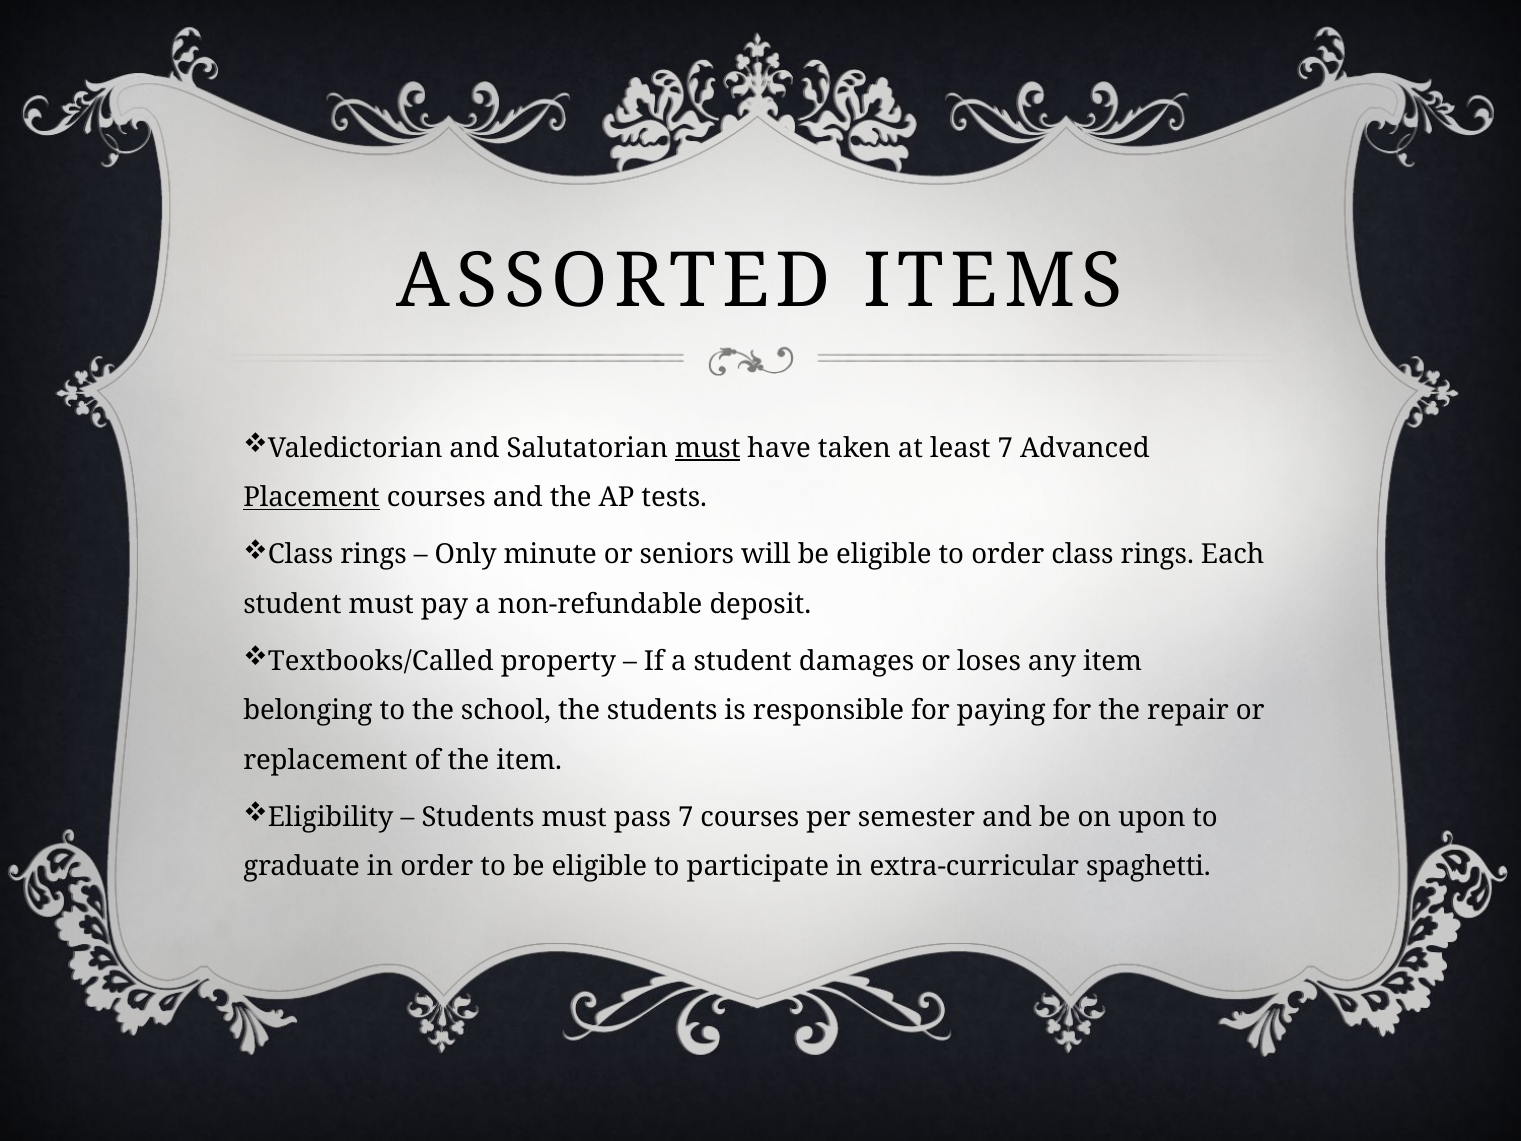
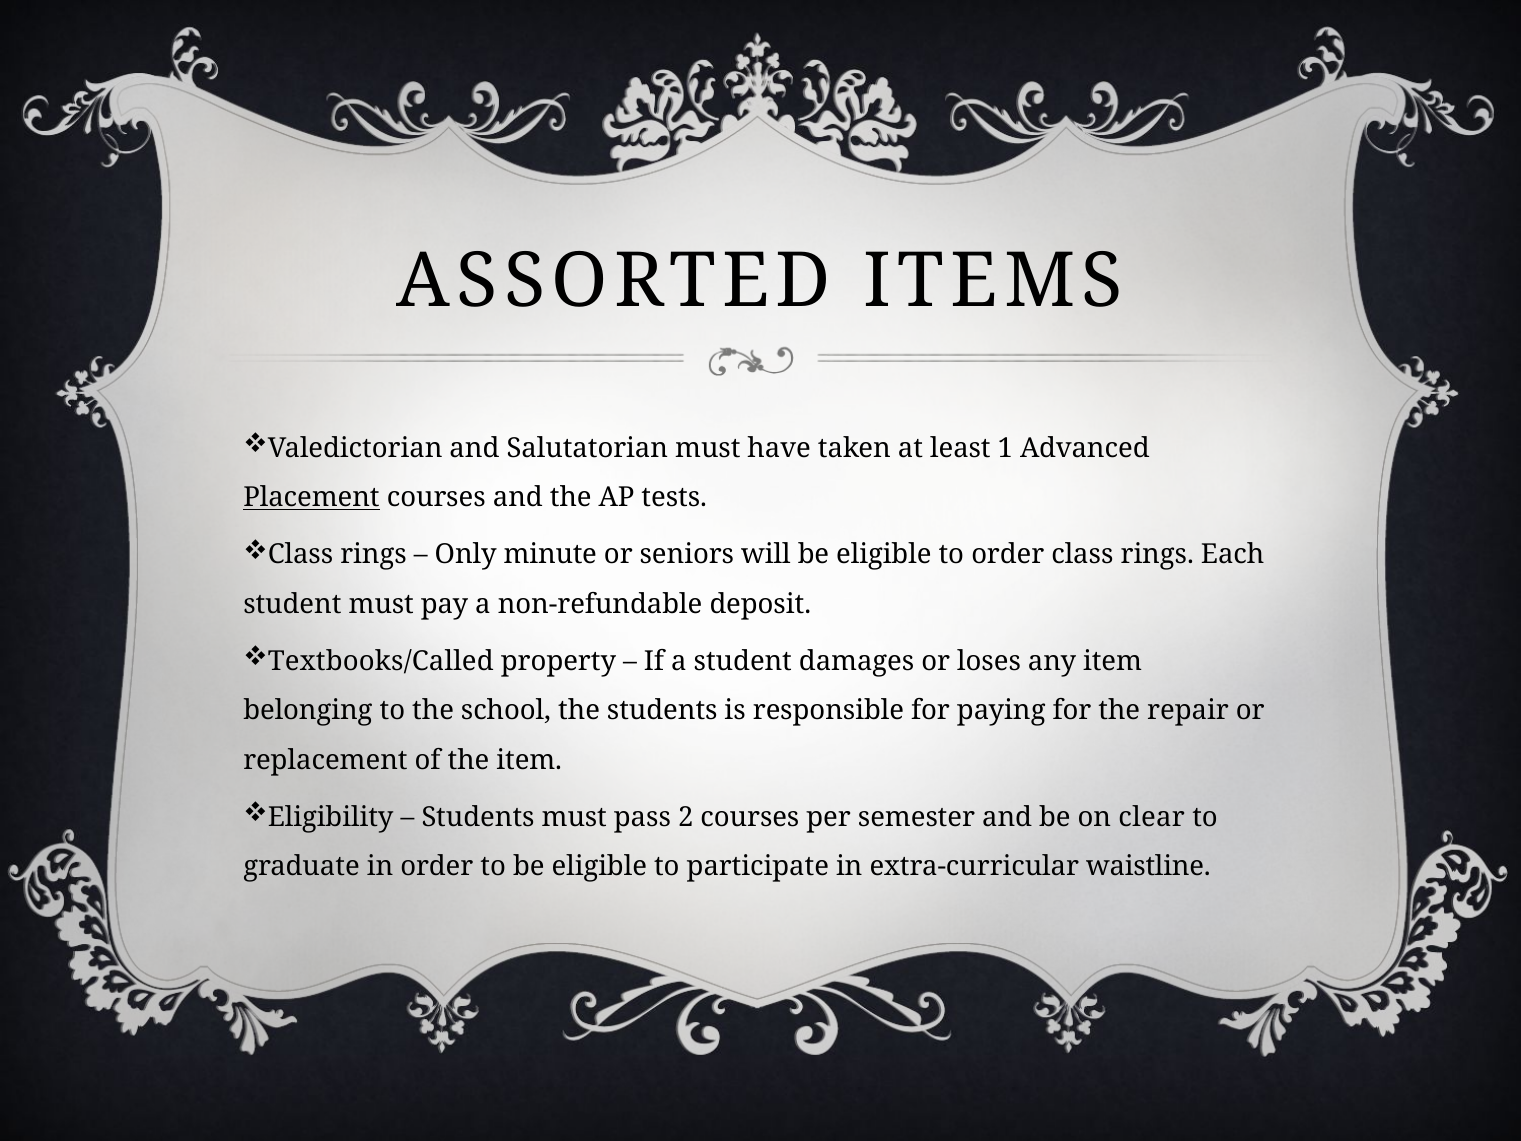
must underline: present -> none (708, 448)
least 7: 7 -> 1 (1005, 448)
pass 7: 7 -> 2 (686, 817)
upon: upon -> clear (1152, 817)
spaghetti: spaghetti -> waistline (1148, 867)
